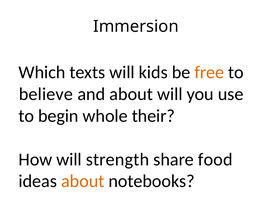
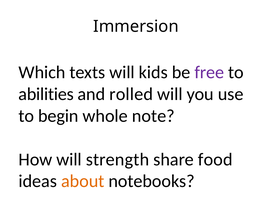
free colour: orange -> purple (209, 72)
believe: believe -> abilities (46, 94)
and about: about -> rolled (131, 94)
their: their -> note (153, 116)
